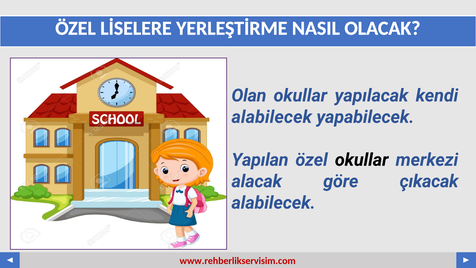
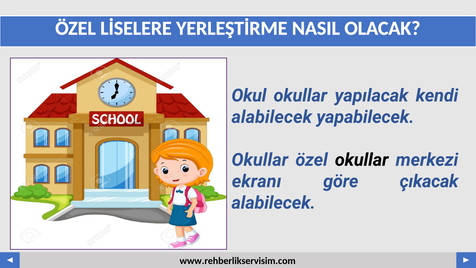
Olan: Olan -> Okul (249, 95)
Yapılan: Yapılan -> Okullar (260, 160)
alacak: alacak -> ekranı (257, 181)
www.rehberlikservisim.com colour: red -> black (238, 261)
